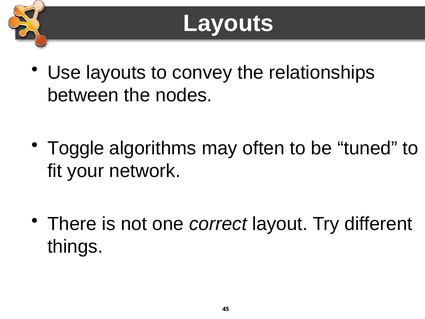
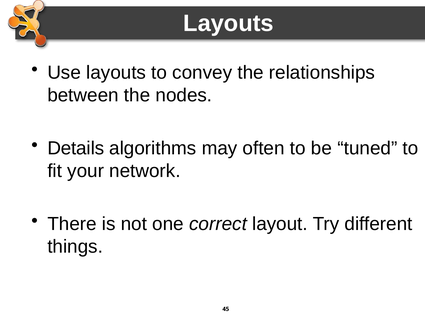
Toggle: Toggle -> Details (76, 148)
